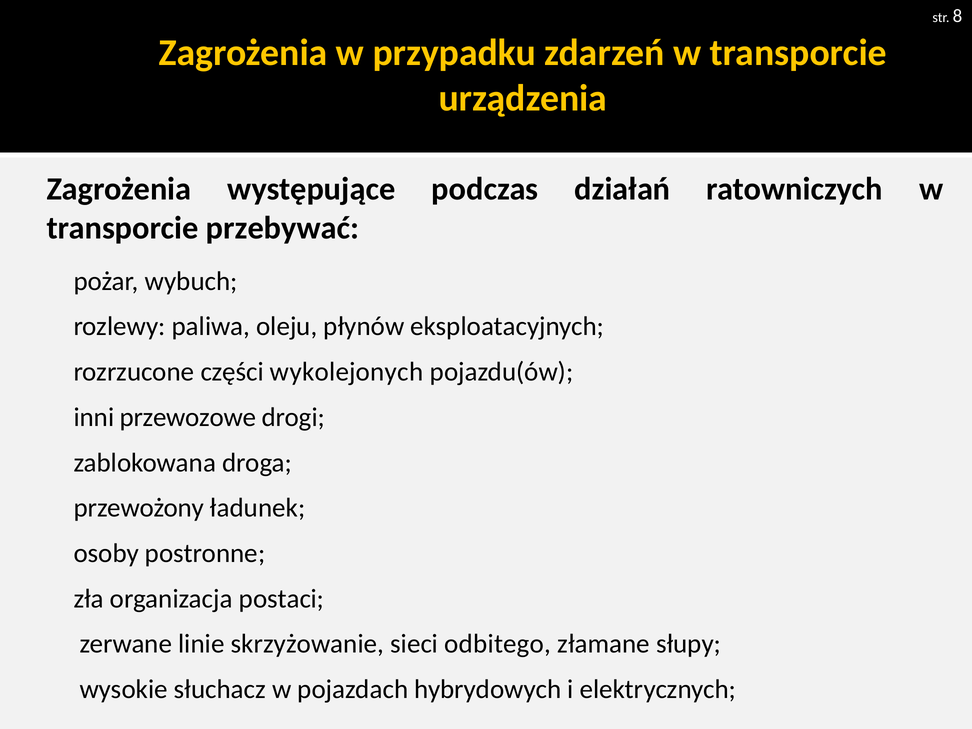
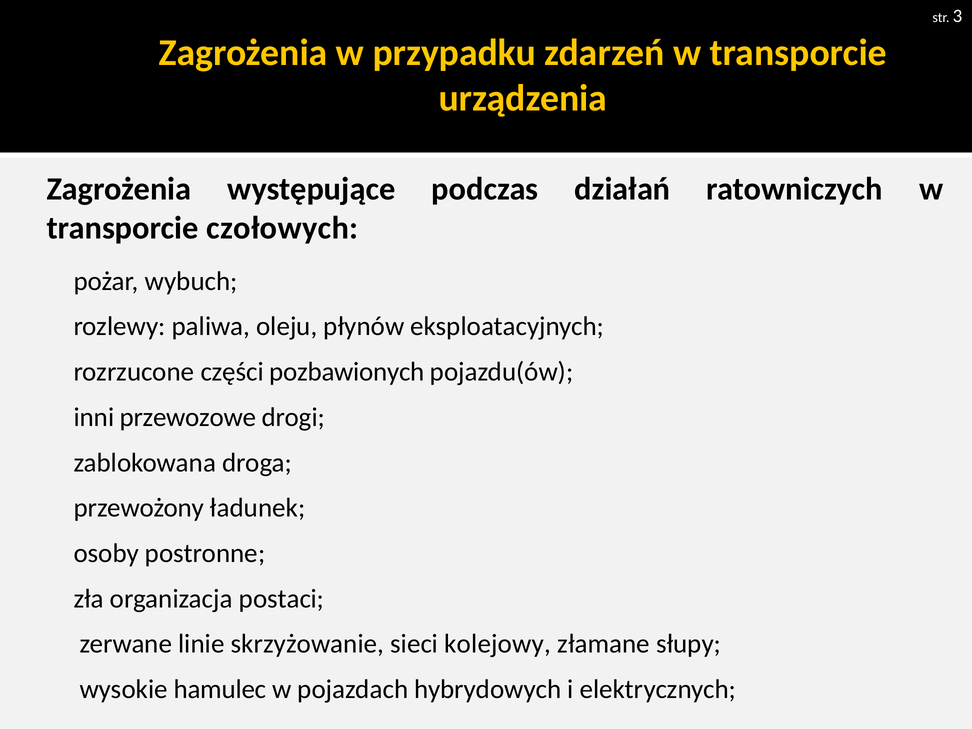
8: 8 -> 3 (957, 16)
przebywać: przebywać -> czołowych (282, 228)
wykolejonych: wykolejonych -> pozbawionych (347, 372)
odbitego: odbitego -> kolejowy (498, 644)
słuchacz: słuchacz -> hamulec (220, 689)
